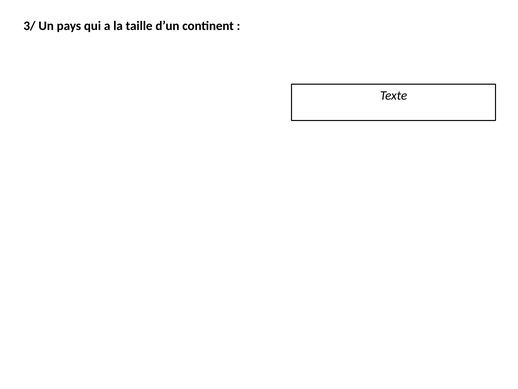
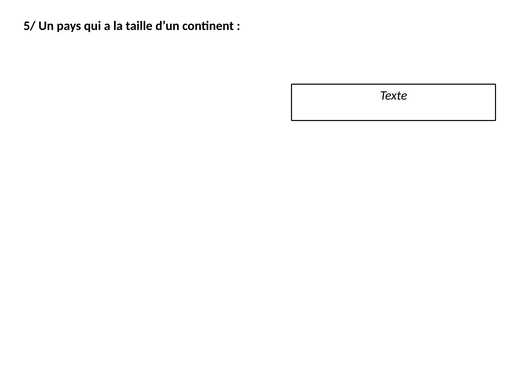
3/: 3/ -> 5/ (29, 26)
